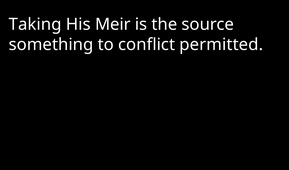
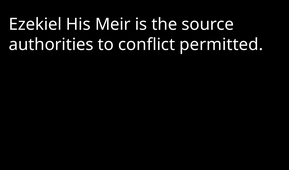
Taking: Taking -> Ezekiel (35, 24)
something: something -> authorities (51, 44)
